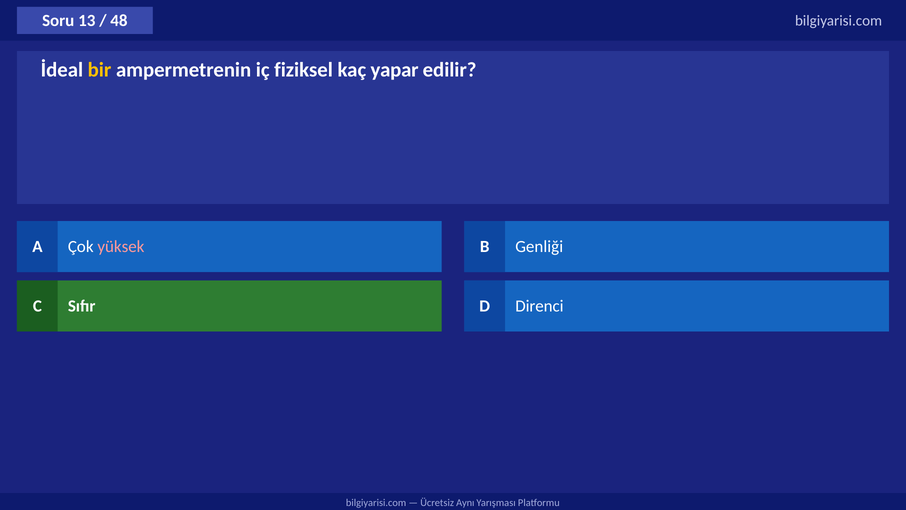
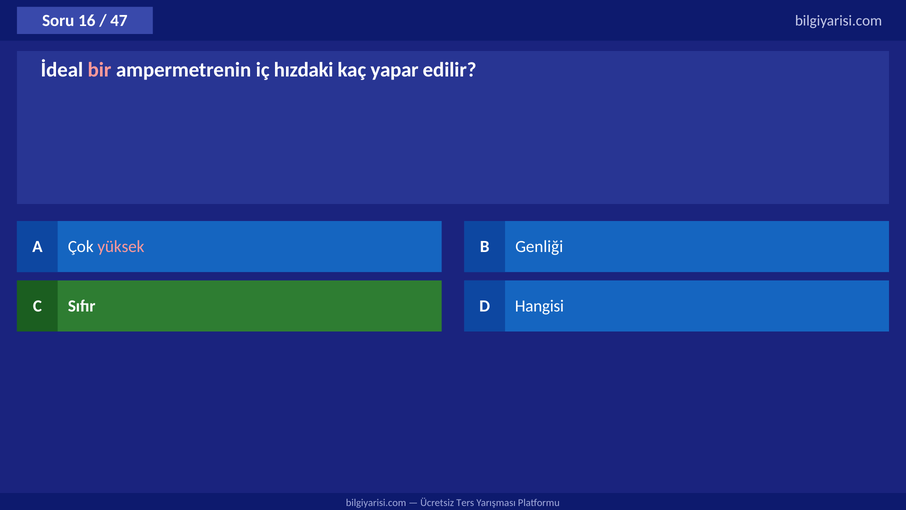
13: 13 -> 16 (87, 21)
48: 48 -> 47 (119, 21)
bir colour: yellow -> pink (100, 70)
fiziksel: fiziksel -> hızdaki (304, 70)
Direnci: Direnci -> Hangisi (539, 306)
Aynı: Aynı -> Ters (465, 503)
